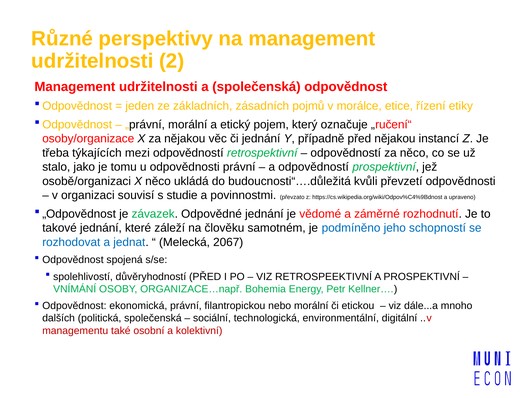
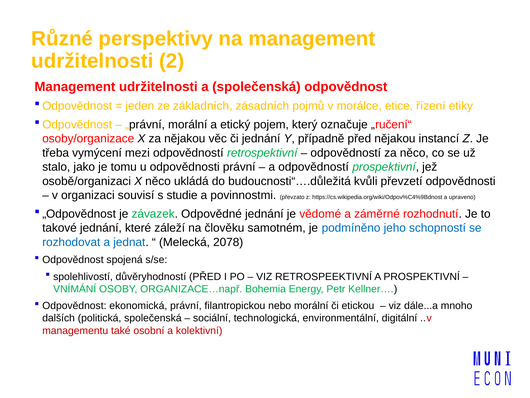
týkajících: týkajících -> vymýcení (97, 153)
2067: 2067 -> 2078 (228, 242)
